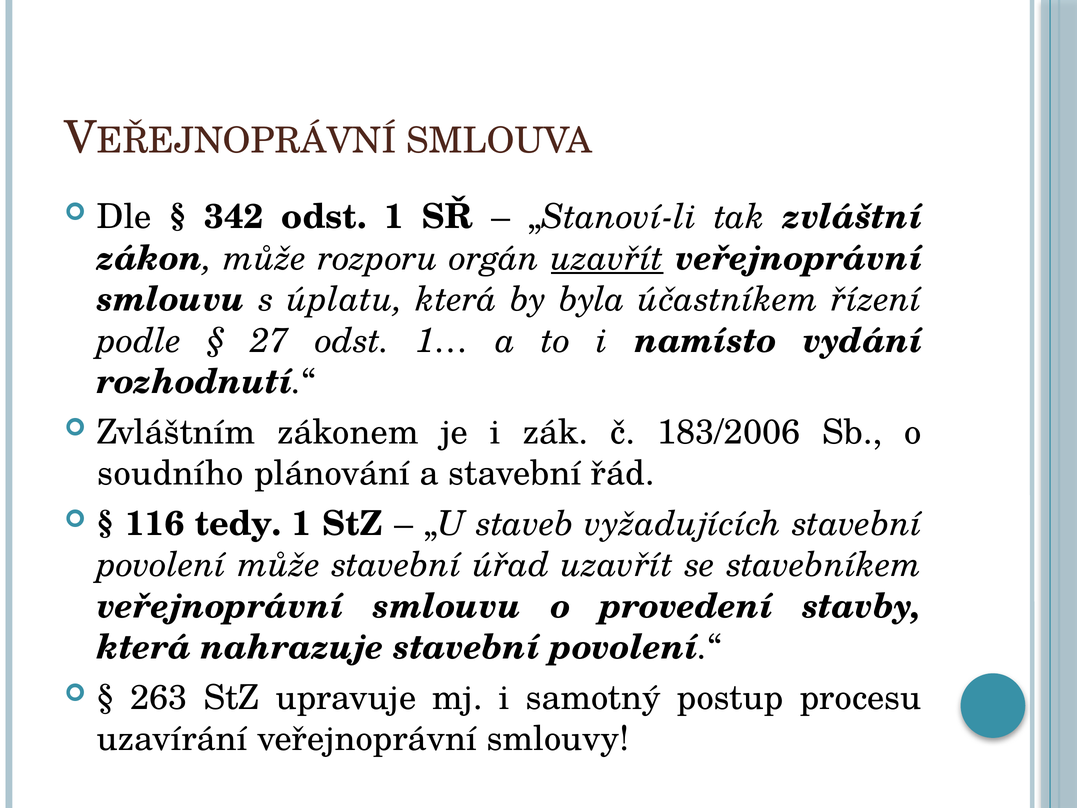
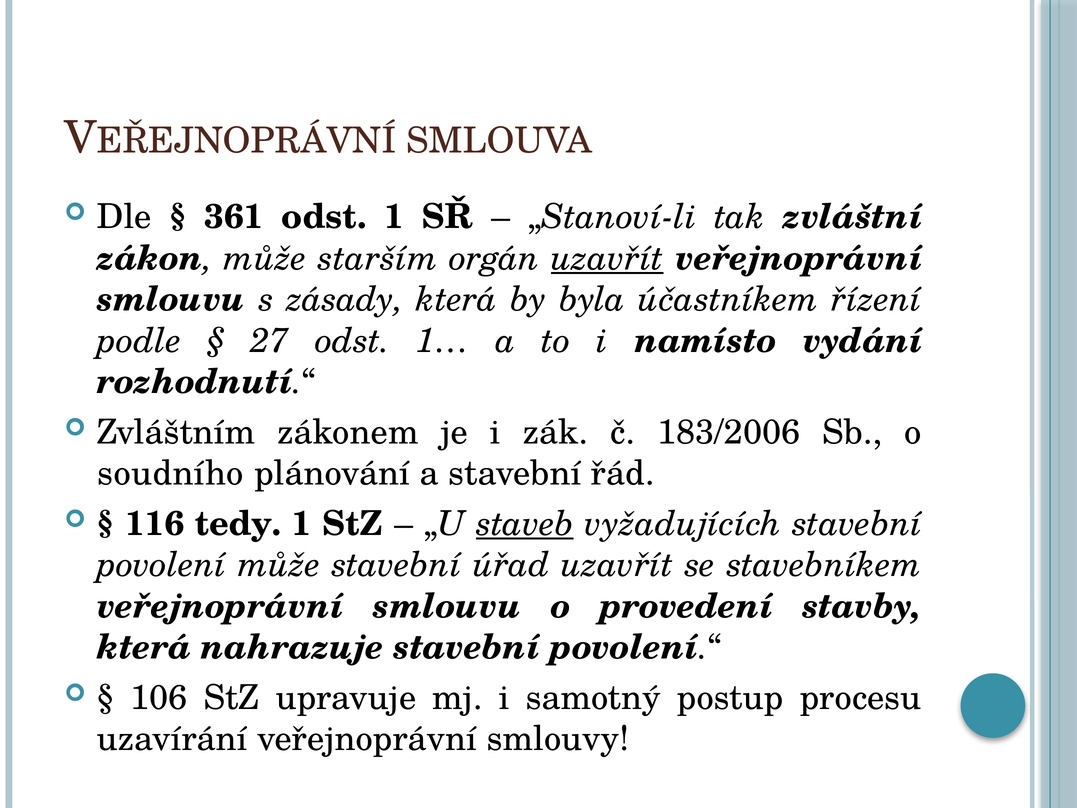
342: 342 -> 361 (234, 217)
rozporu: rozporu -> starším (378, 258)
úplatu: úplatu -> zásady (345, 299)
staveb underline: none -> present (525, 524)
263: 263 -> 106 (159, 698)
